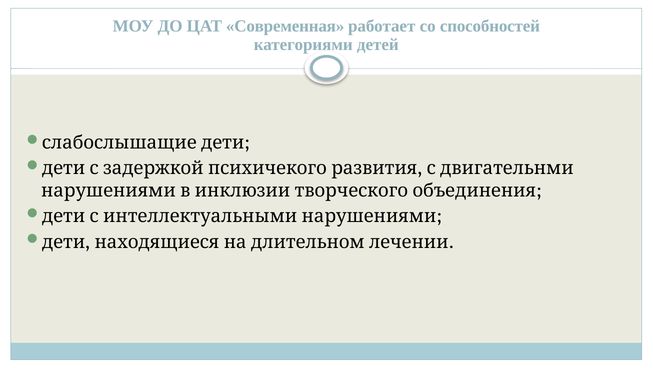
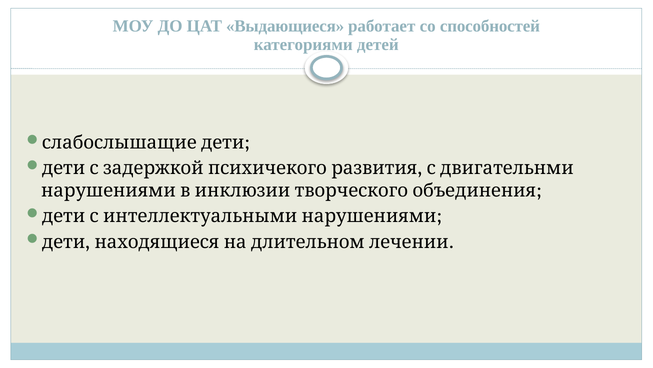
Современная: Современная -> Выдающиеся (285, 26)
